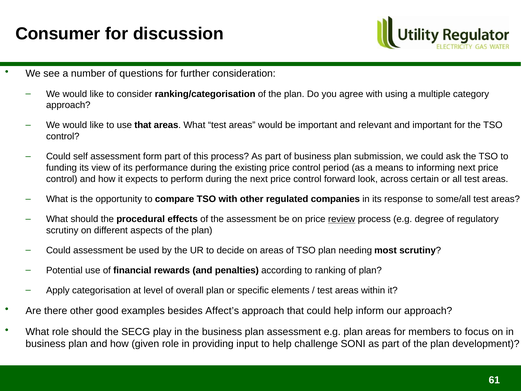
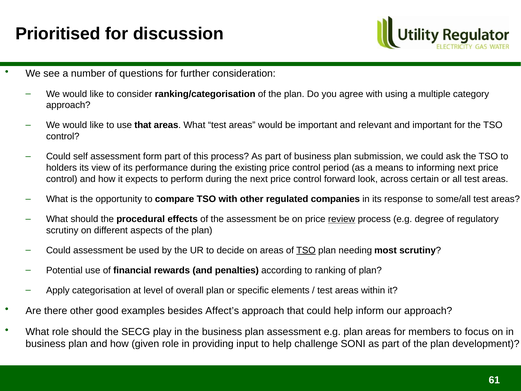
Consumer: Consumer -> Prioritised (58, 34)
funding: funding -> holders (61, 168)
TSO underline: none -> present (306, 250)
